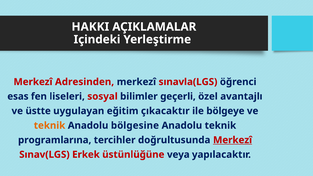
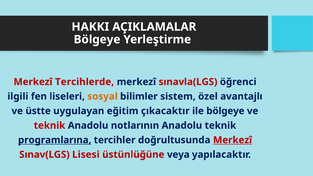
Içindeki: Içindeki -> Bölgeye (97, 39)
Adresinden: Adresinden -> Tercihlerde (85, 82)
esas: esas -> ilgili (18, 96)
sosyal colour: red -> orange (102, 96)
geçerli: geçerli -> sistem (178, 96)
teknik colour: orange -> red (50, 126)
bölgesine: bölgesine -> notlarının (135, 126)
programlarına underline: none -> present (55, 140)
Erkek: Erkek -> Lisesi (86, 155)
